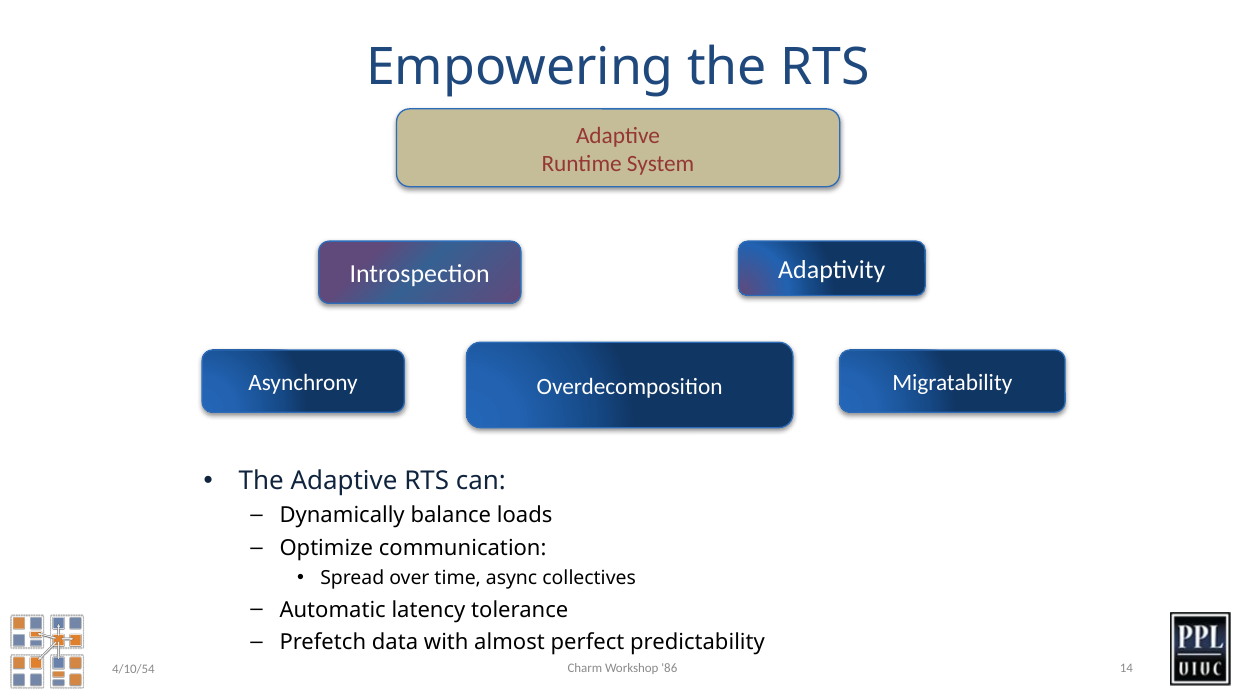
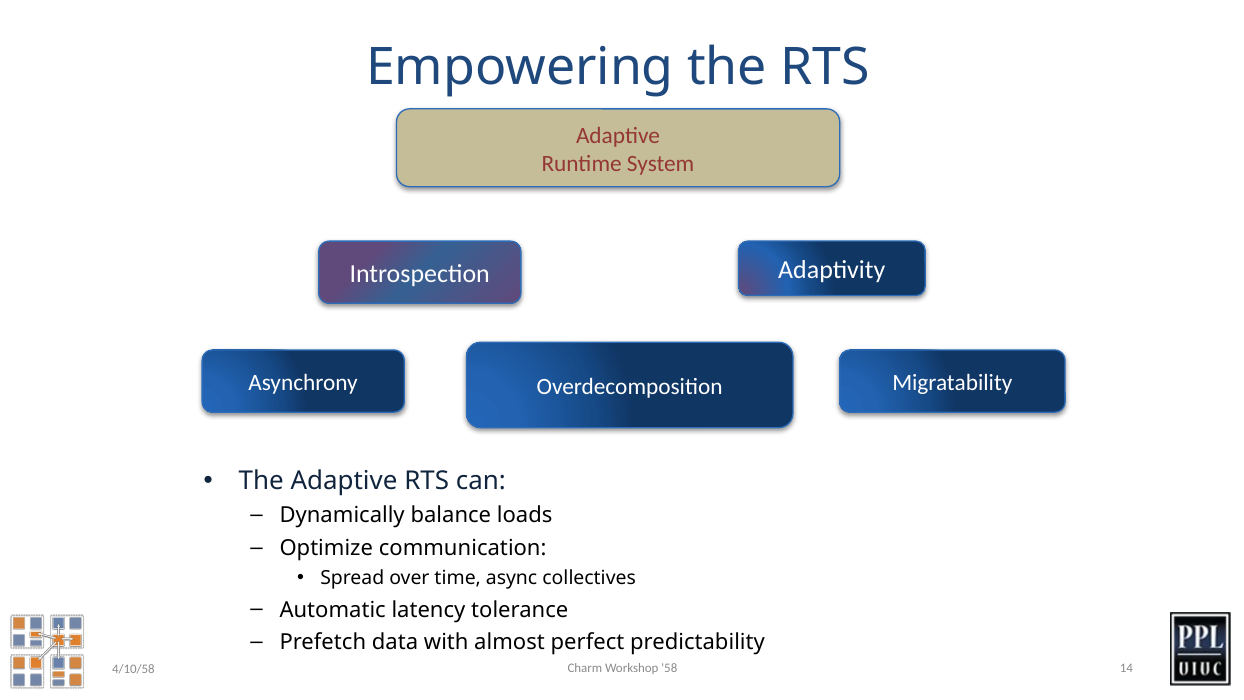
86: 86 -> 58 (669, 668)
4/10/54: 4/10/54 -> 4/10/58 (133, 669)
